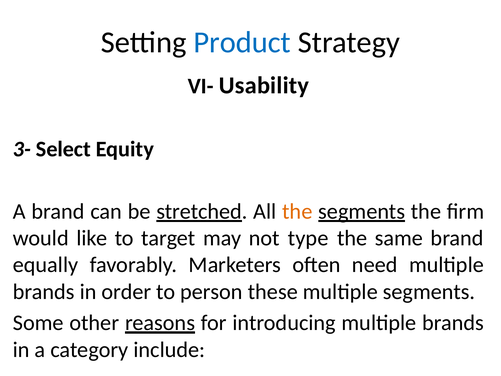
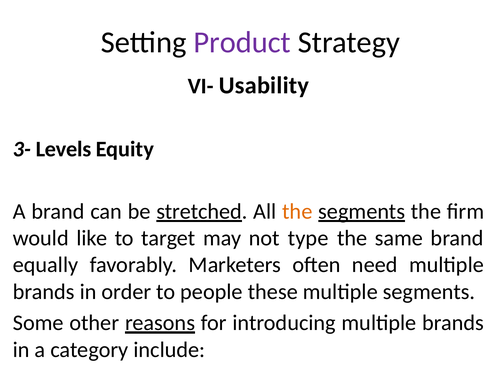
Product colour: blue -> purple (242, 42)
Select: Select -> Levels (63, 149)
person: person -> people (211, 292)
